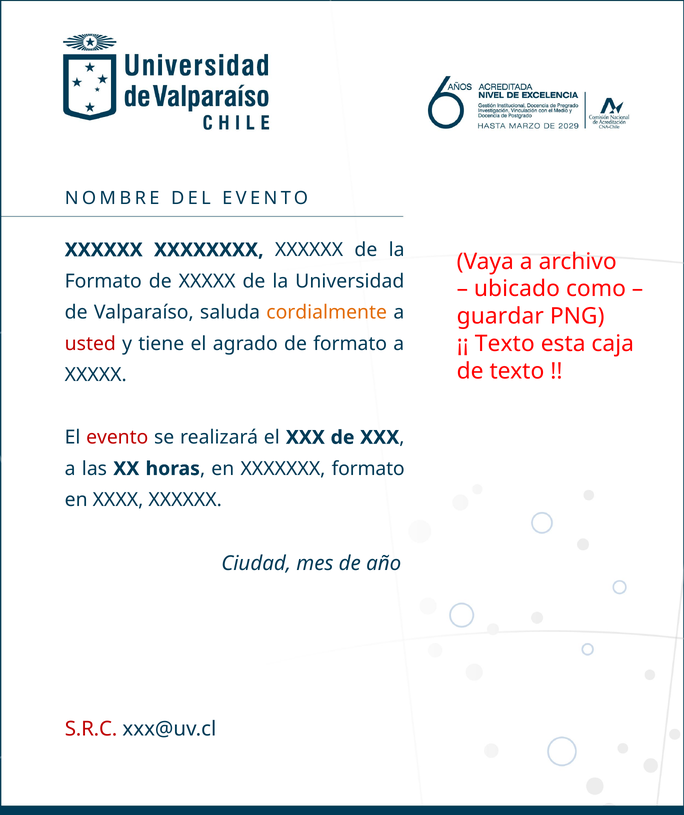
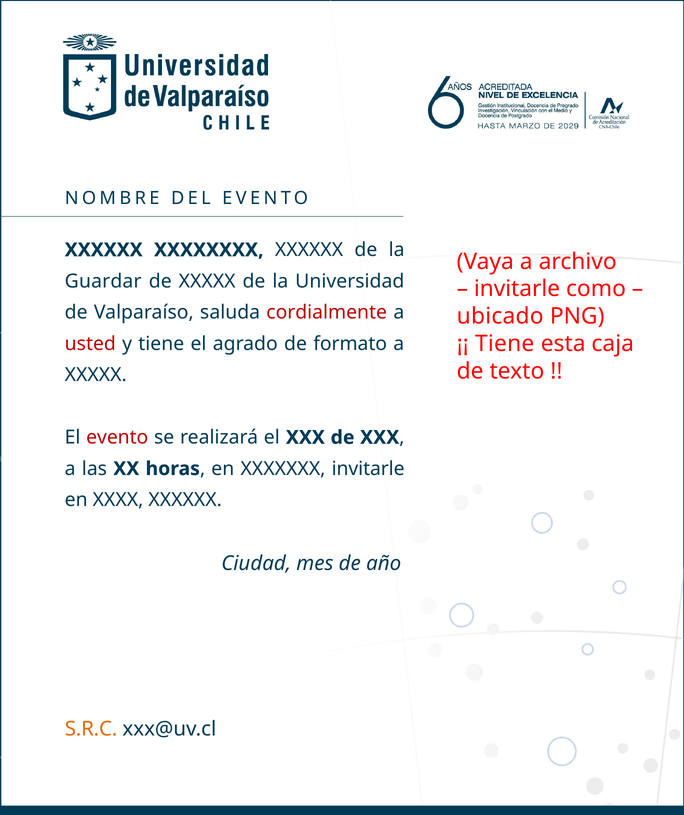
Formato: Formato -> Guardar (103, 281)
ubicado: ubicado -> invitarle (517, 289)
cordialmente colour: orange -> red (327, 312)
guardar: guardar -> ubicado (500, 316)
Texto: Texto -> Tiene (505, 344)
XXXXXXX formato: formato -> invitarle (368, 469)
S.R.C colour: red -> orange (91, 729)
